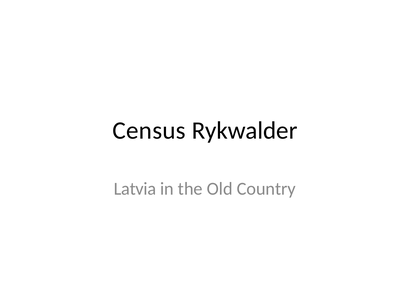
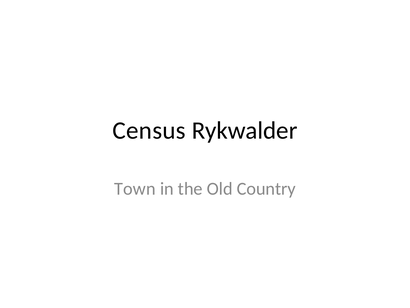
Latvia: Latvia -> Town (135, 189)
